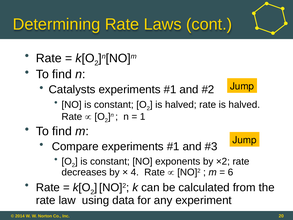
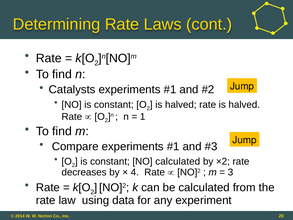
NO exponents: exponents -> calculated (178, 161)
6: 6 -> 3 (230, 172)
